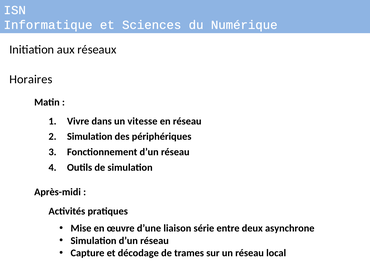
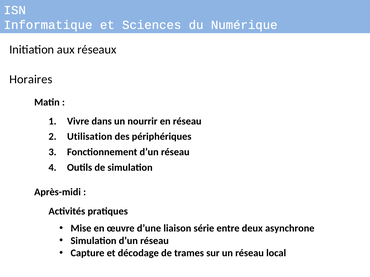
vitesse: vitesse -> nourrir (142, 121)
Simulation: Simulation -> Utilisation (90, 137)
